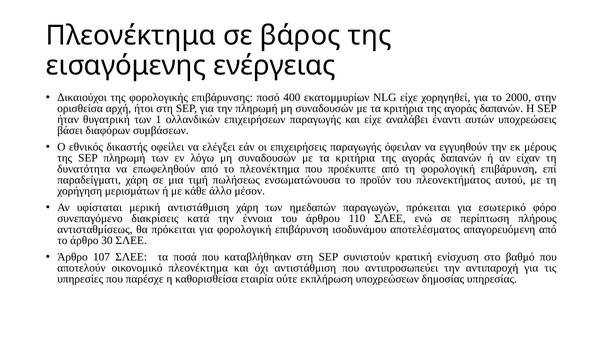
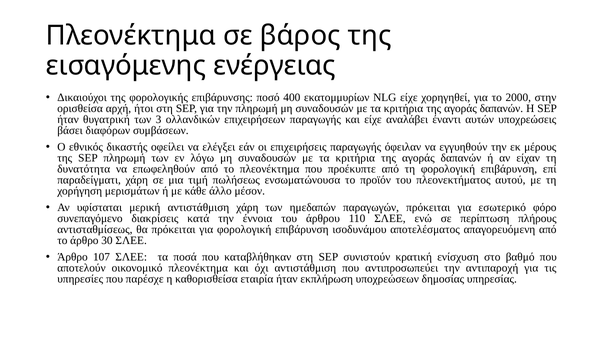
1: 1 -> 3 (159, 120)
εταιρία ούτε: ούτε -> ήταν (287, 279)
